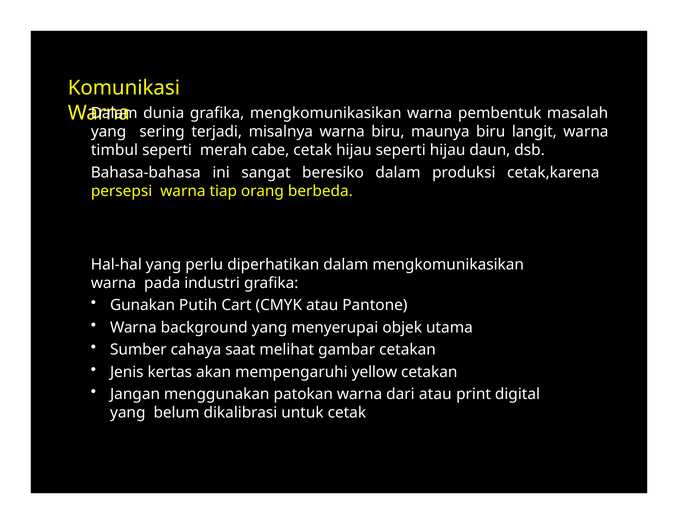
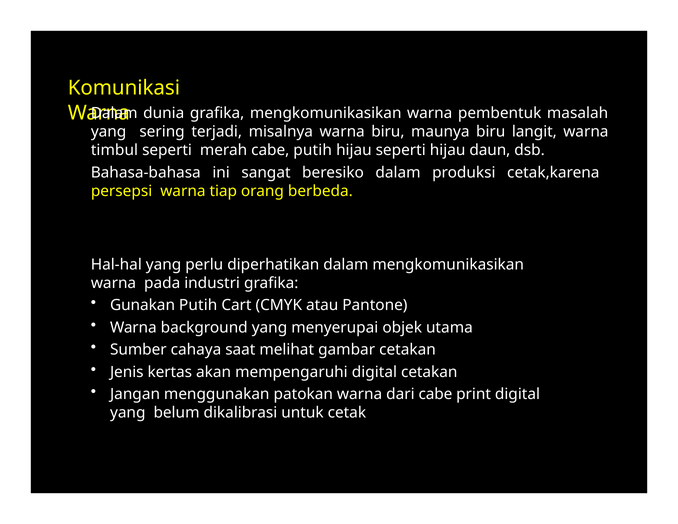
cabe cetak: cetak -> putih (313, 150)
mempengaruhi yellow: yellow -> digital (374, 372)
dari atau: atau -> cabe (435, 394)
